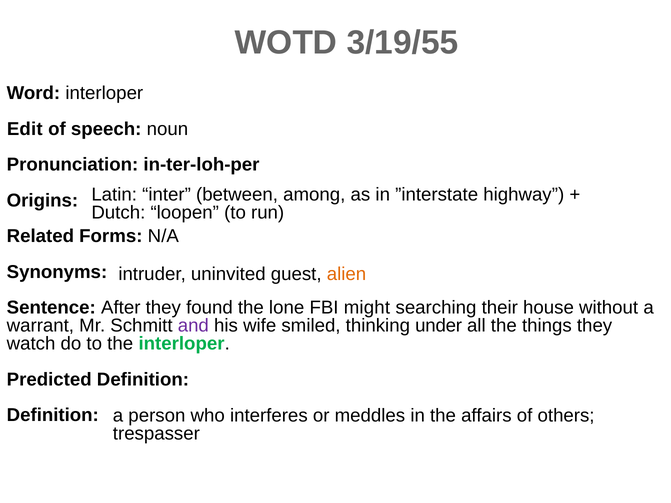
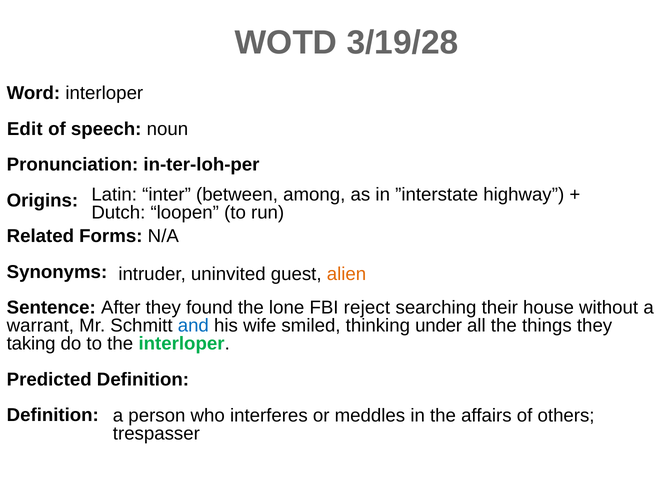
3/19/55: 3/19/55 -> 3/19/28 (402, 43)
might: might -> reject (367, 308)
and colour: purple -> blue (193, 326)
watch: watch -> taking (31, 344)
